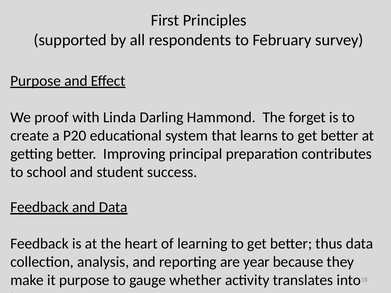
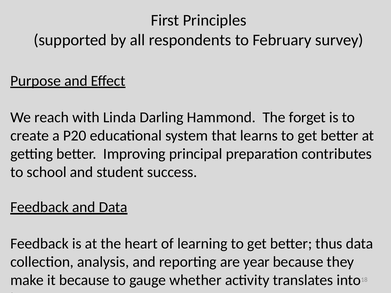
proof: proof -> reach (52, 117)
it purpose: purpose -> because (84, 280)
